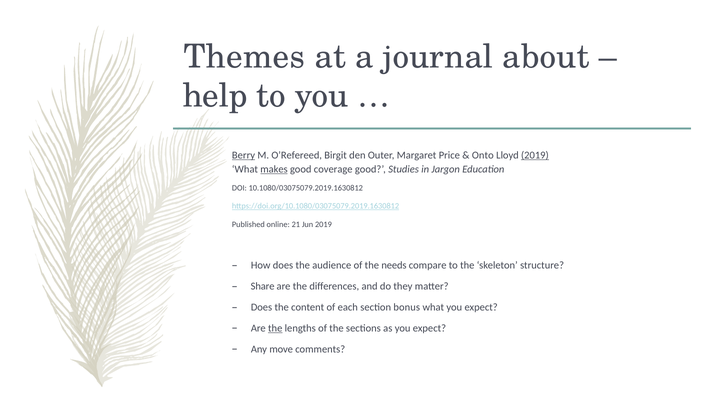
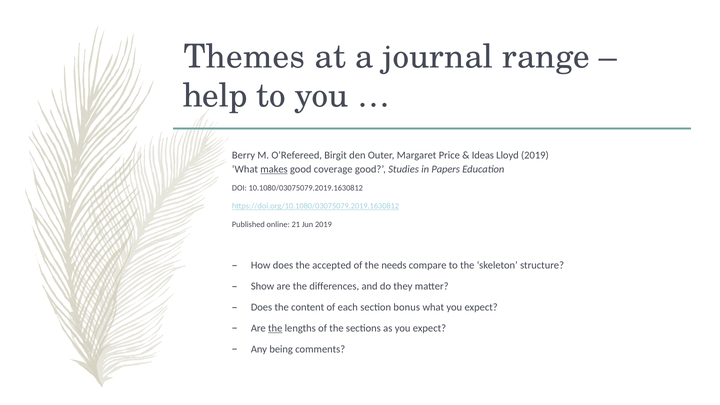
about: about -> range (546, 57)
Berry underline: present -> none (244, 155)
Onto: Onto -> Ideas (483, 155)
2019 underline: present -> none (535, 155)
Jargon: Jargon -> Papers (446, 169)
audience: audience -> accepted (332, 265)
Share: Share -> Show (263, 286)
move: move -> being (281, 349)
